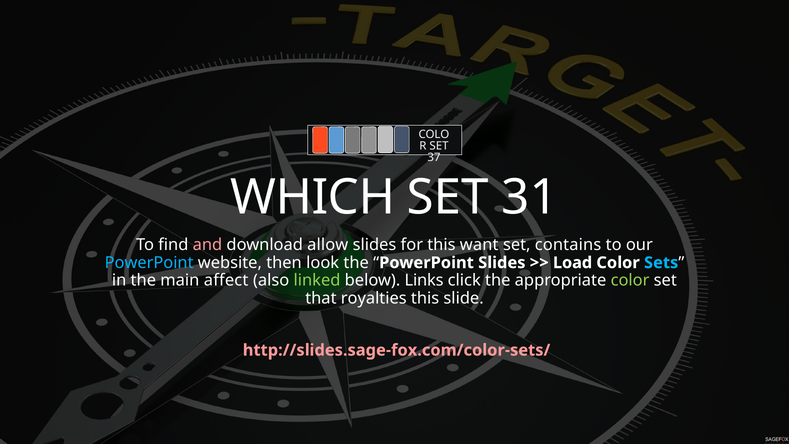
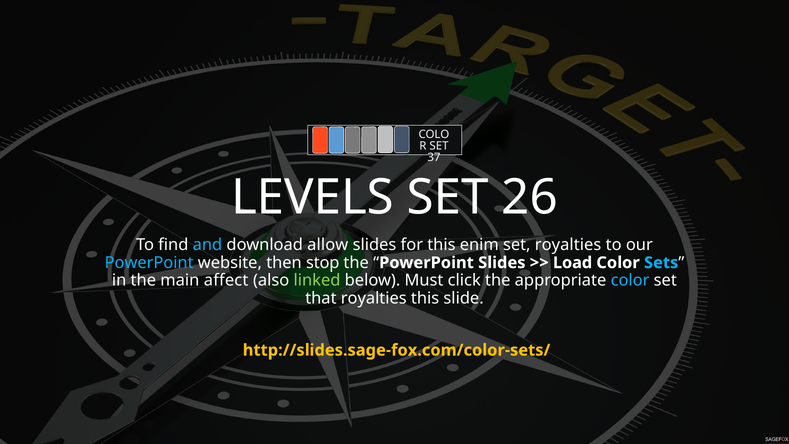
WHICH: WHICH -> LEVELS (313, 197)
31: 31 -> 26 (530, 197)
and colour: pink -> light blue (207, 245)
want: want -> enim (479, 245)
set contains: contains -> royalties (568, 245)
look: look -> stop (323, 263)
Links: Links -> Must (424, 280)
color colour: light green -> light blue (630, 280)
http://slides.sage-fox.com/color-sets/ colour: pink -> yellow (397, 350)
